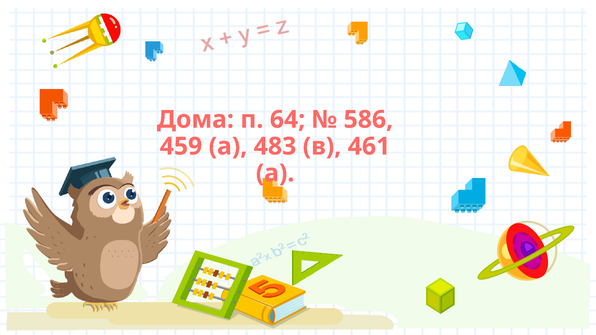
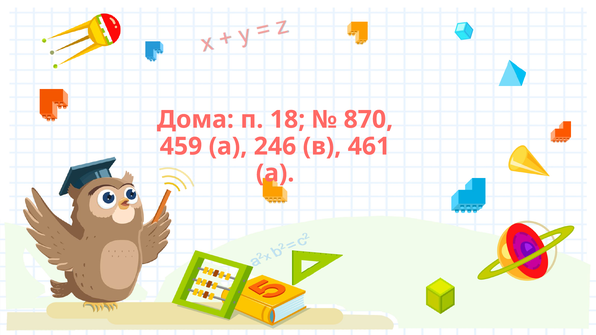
64: 64 -> 18 (288, 120)
586: 586 -> 870 (368, 120)
483: 483 -> 246 (275, 146)
